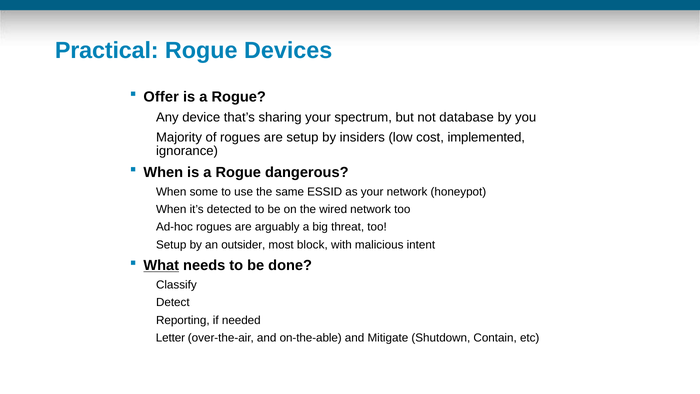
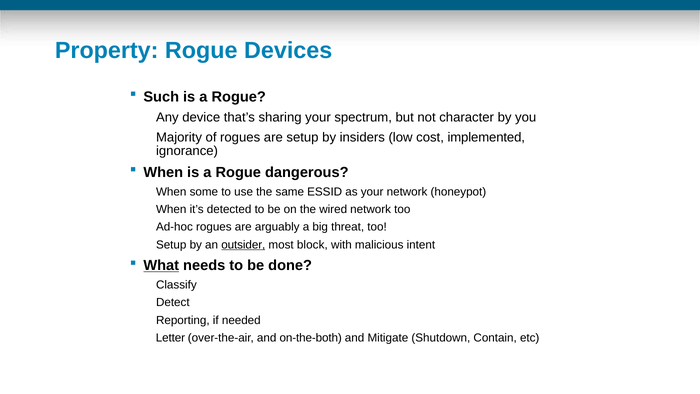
Practical: Practical -> Property (107, 51)
Offer: Offer -> Such (161, 97)
database: database -> character (467, 118)
outsider underline: none -> present (243, 245)
on-the-able: on-the-able -> on-the-both (311, 338)
